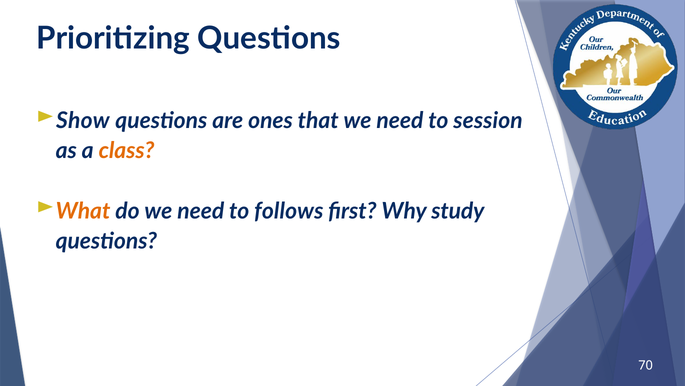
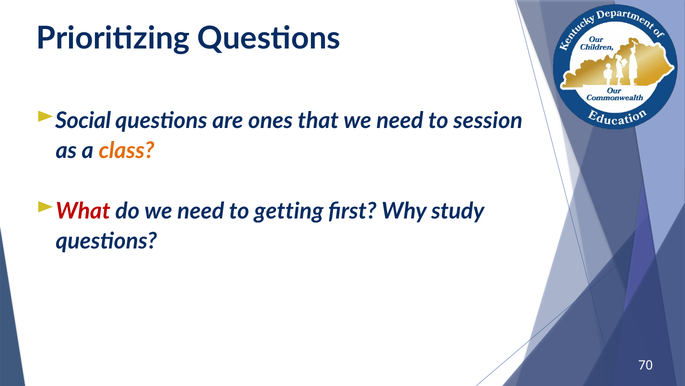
Show: Show -> Social (83, 120)
What colour: orange -> red (83, 211)
follows: follows -> getting (289, 211)
